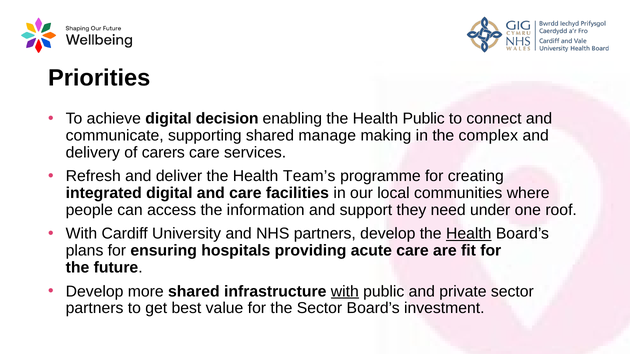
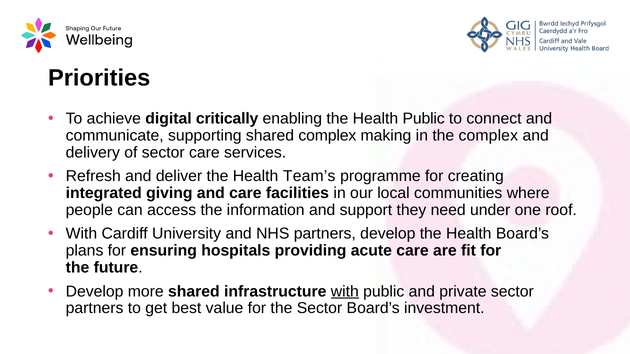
decision: decision -> critically (227, 119)
shared manage: manage -> complex (327, 136)
of carers: carers -> sector (163, 153)
integrated digital: digital -> giving (169, 193)
Health underline: present -> none (469, 234)
